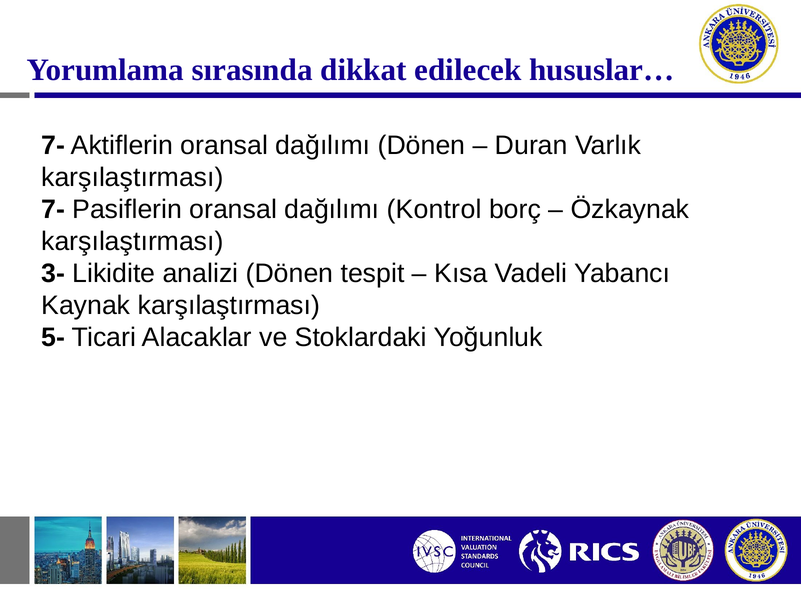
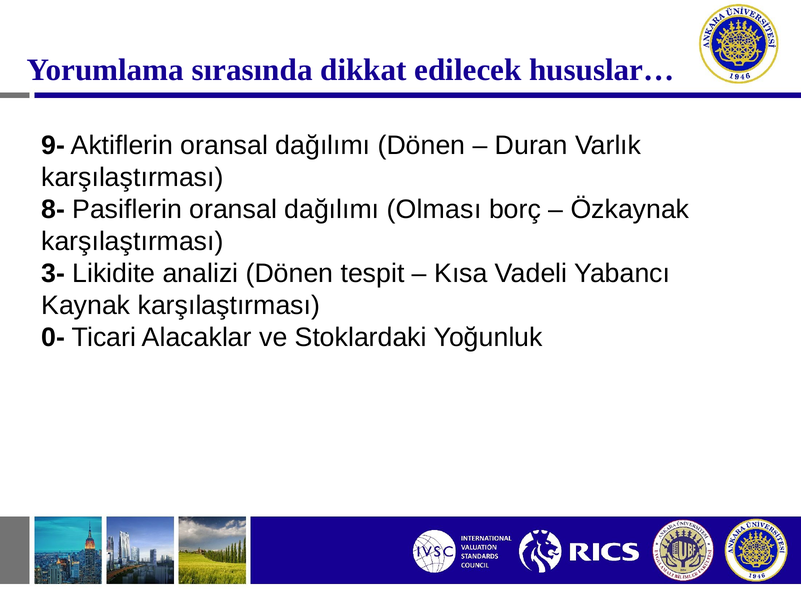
7-: 7- -> 9- (53, 145)
7-: 7- -> 8- (53, 209)
Kontrol: Kontrol -> Olması (434, 209)
5-: 5- -> 0- (53, 338)
